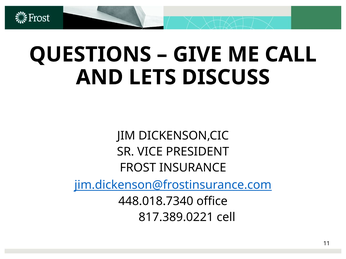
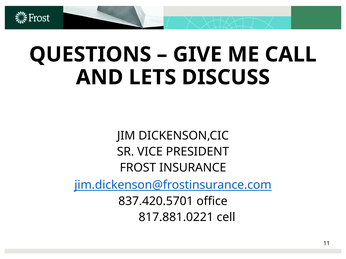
448.018.7340: 448.018.7340 -> 837.420.5701 (156, 202)
817.389.0221: 817.389.0221 -> 817.881.0221 (176, 218)
